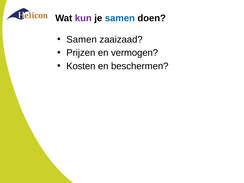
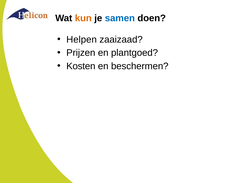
kun colour: purple -> orange (83, 18)
Samen: Samen -> Helpen (82, 40)
vermogen: vermogen -> plantgoed (135, 53)
